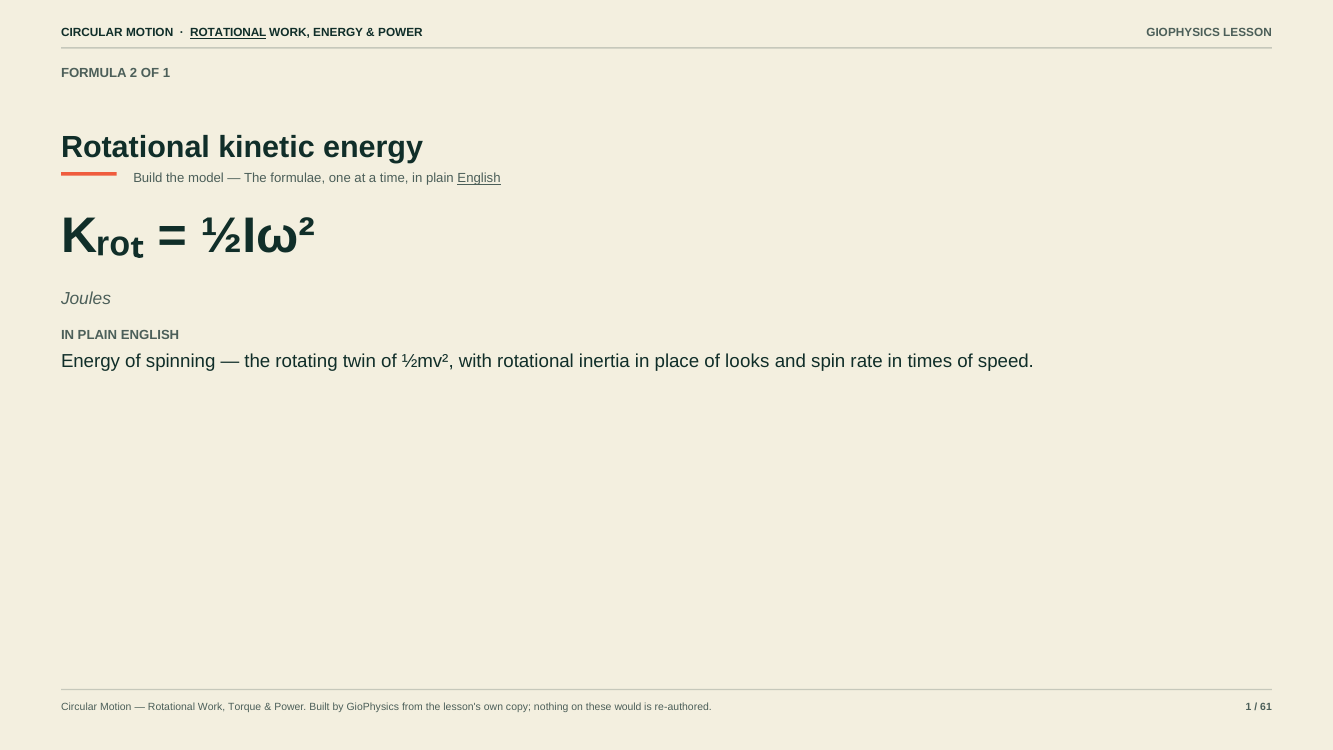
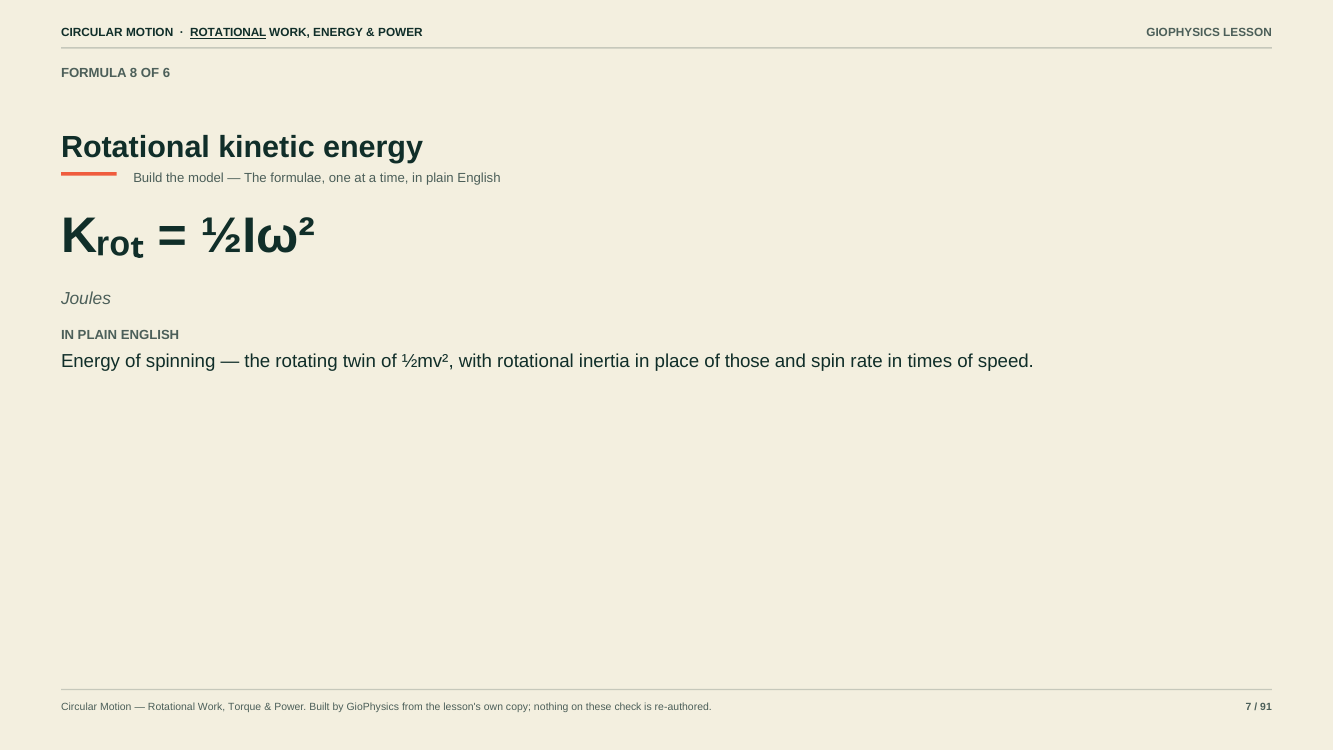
2: 2 -> 8 (133, 73)
OF 1: 1 -> 6 (166, 73)
English underline: present -> none (479, 178)
looks: looks -> those (748, 362)
would: would -> check (628, 707)
re-authored 1: 1 -> 7 (1249, 707)
61: 61 -> 91 (1266, 707)
